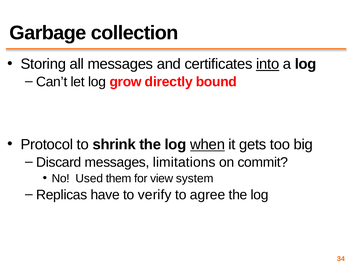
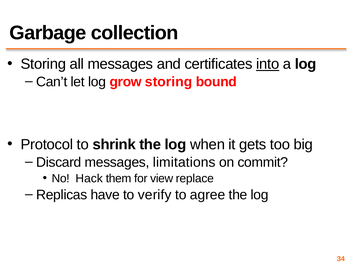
grow directly: directly -> storing (169, 82)
when underline: present -> none (208, 145)
Used: Used -> Hack (89, 179)
system: system -> replace (195, 179)
